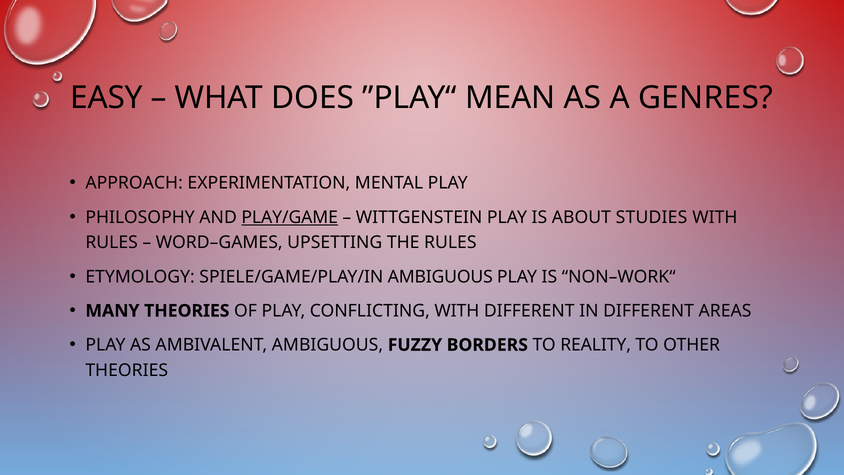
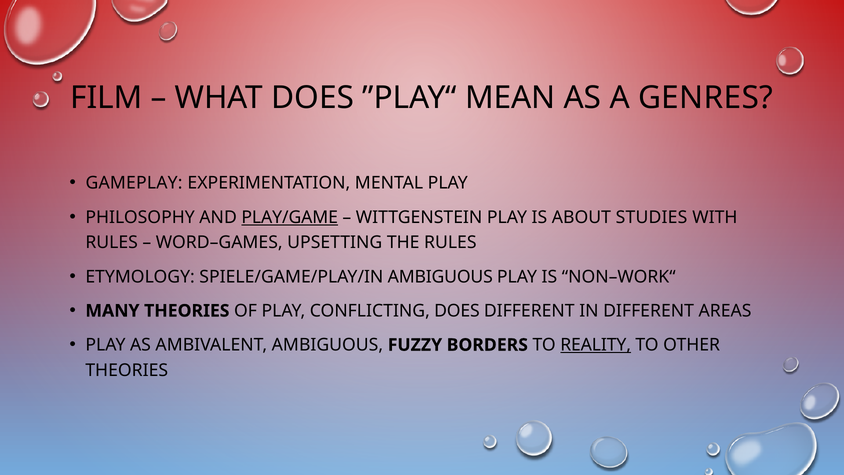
EASY: EASY -> FILM (106, 98)
APPROACH: APPROACH -> GAMEPLAY (134, 183)
CONFLICTING WITH: WITH -> DOES (457, 311)
REALITY underline: none -> present (596, 345)
